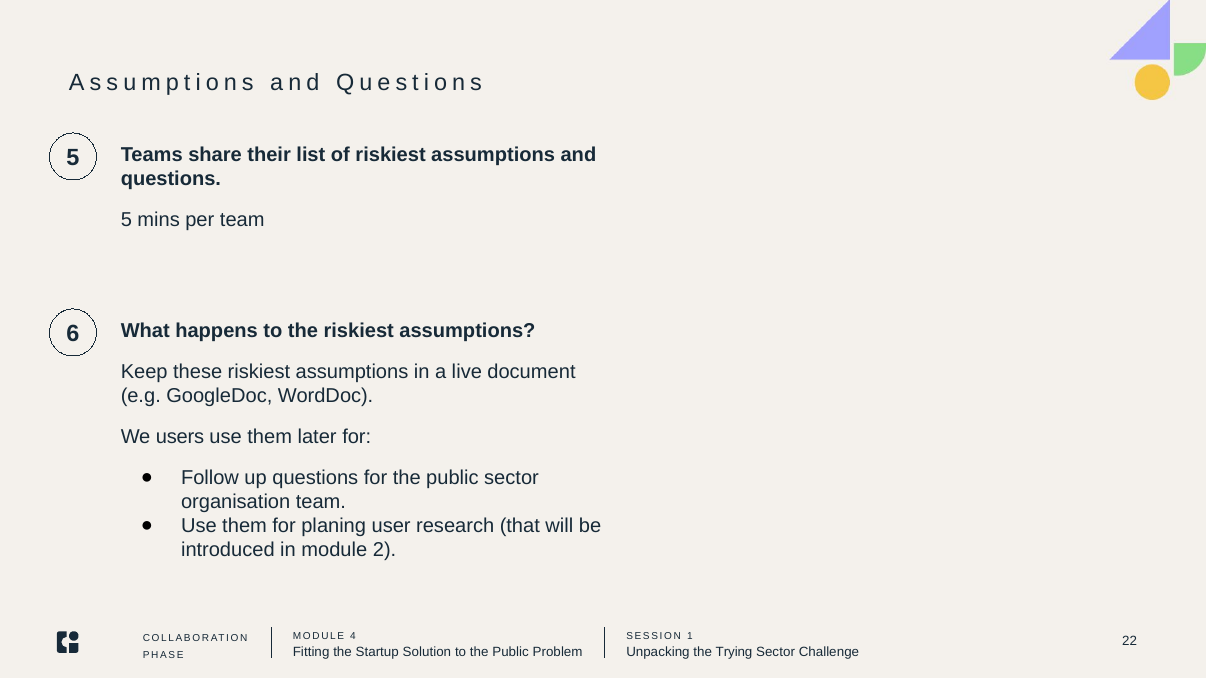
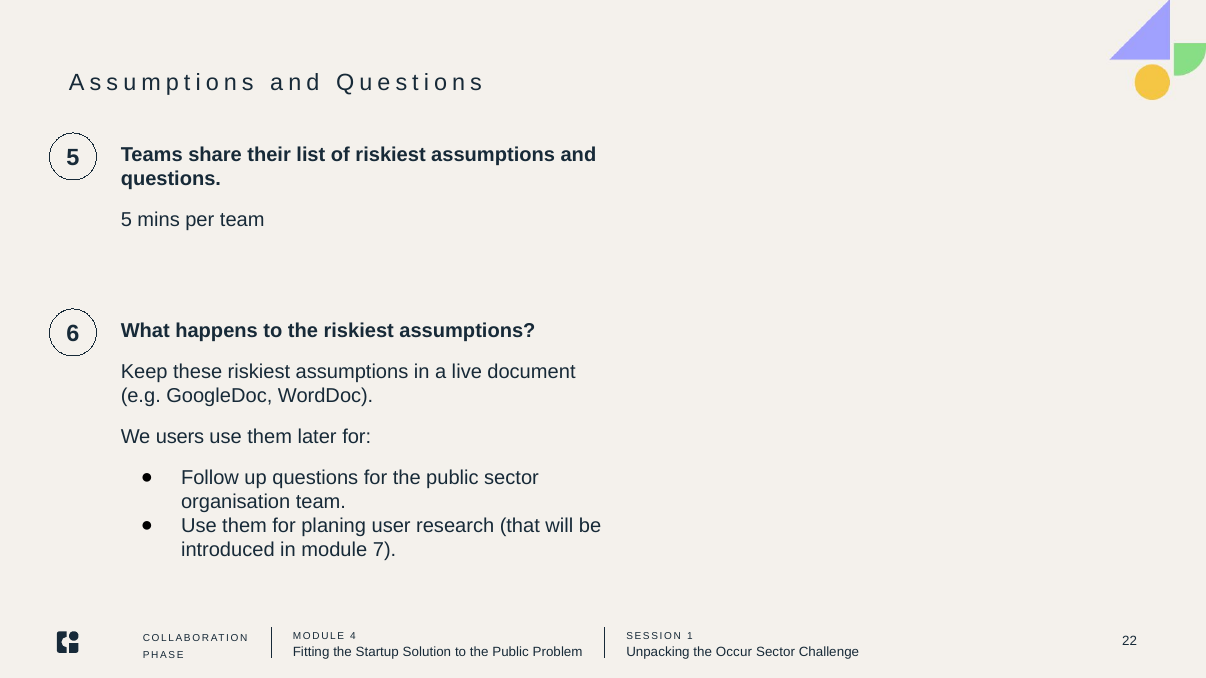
2: 2 -> 7 (385, 550)
Trying: Trying -> Occur (734, 653)
